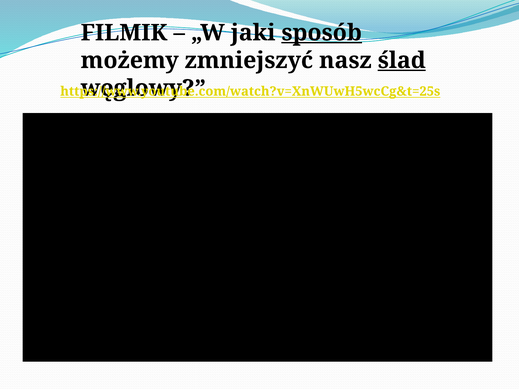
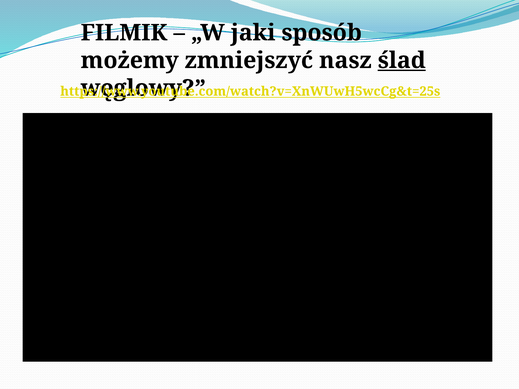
sposób underline: present -> none (322, 33)
